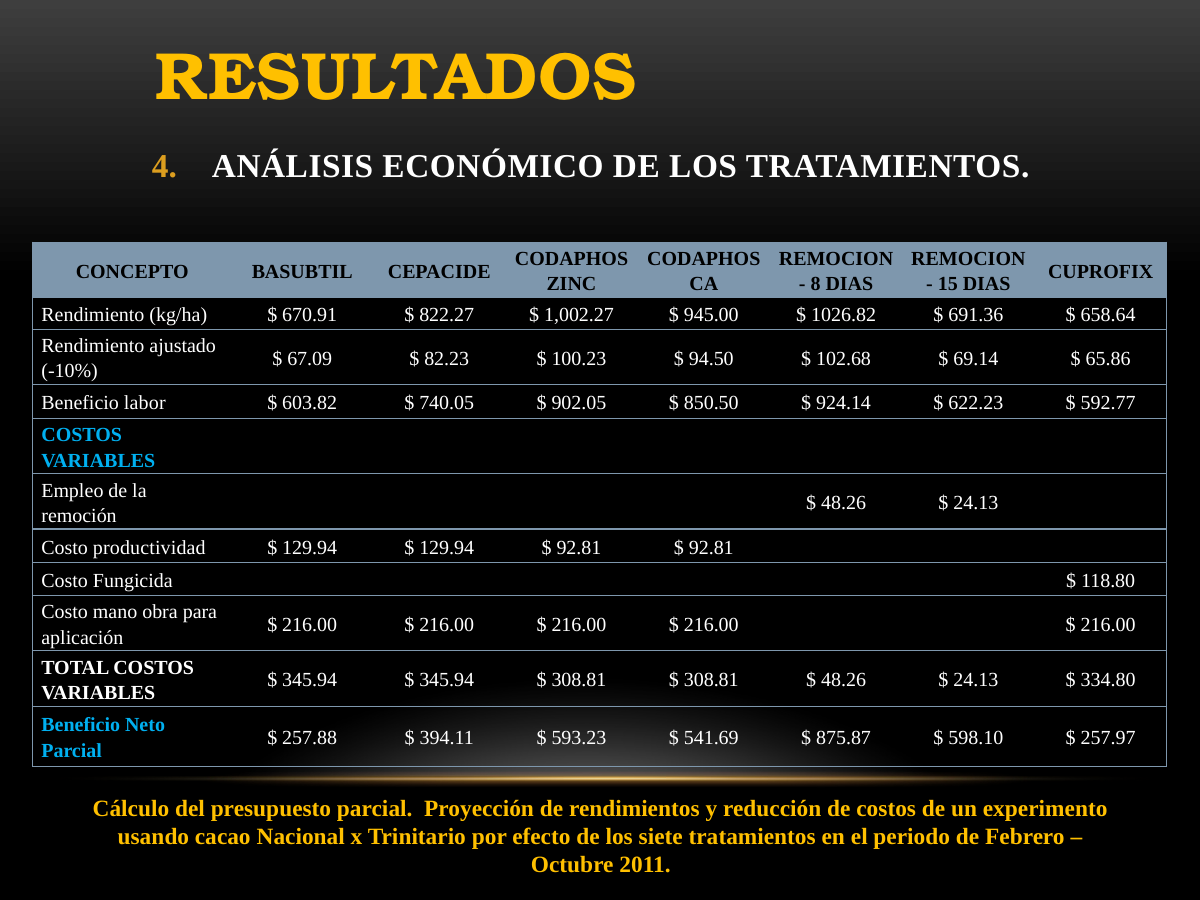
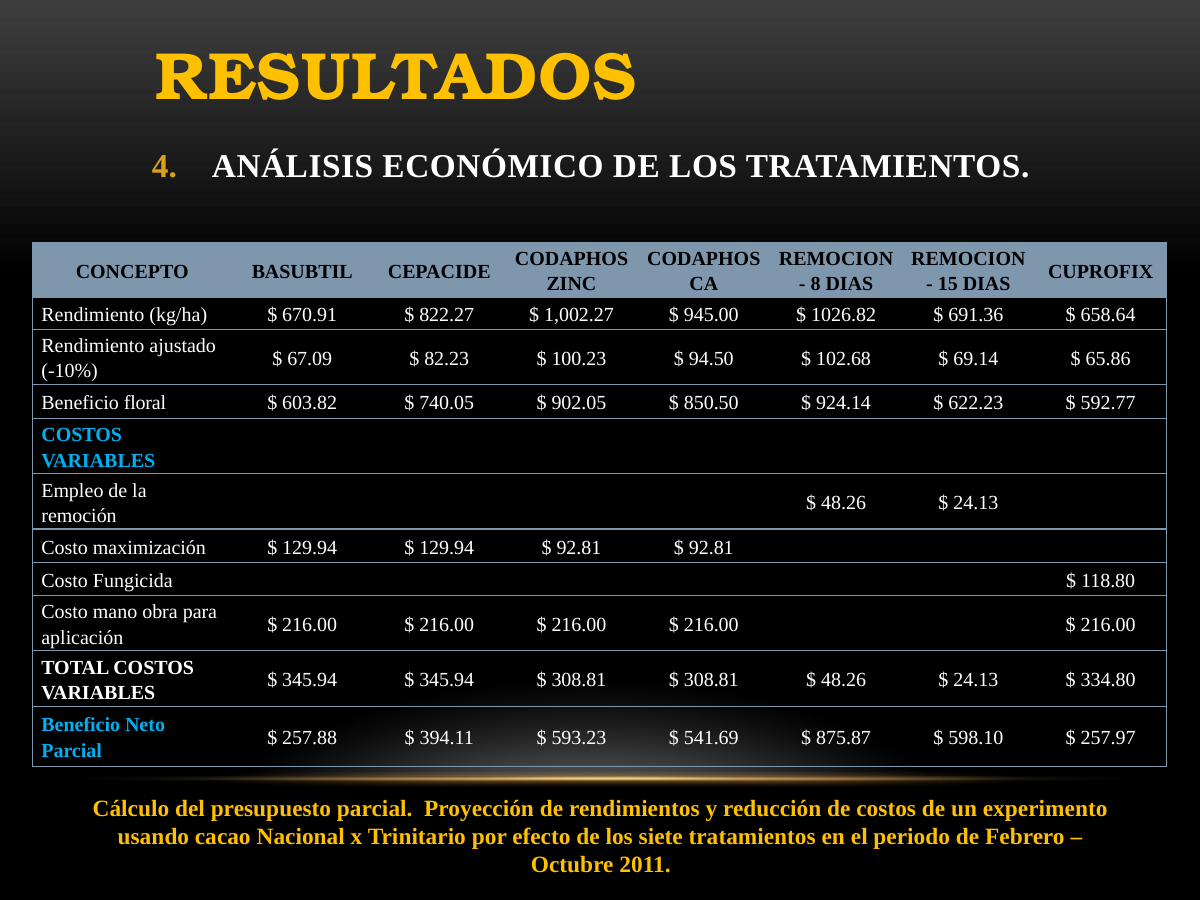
labor: labor -> floral (145, 403)
productividad: productividad -> maximización (149, 548)
